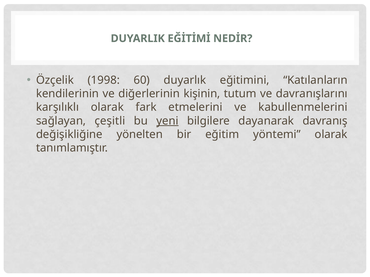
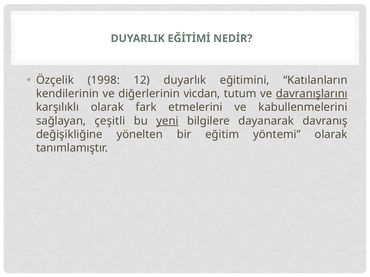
60: 60 -> 12 (142, 80)
kişinin: kişinin -> vicdan (202, 94)
davranışlarını underline: none -> present (312, 94)
